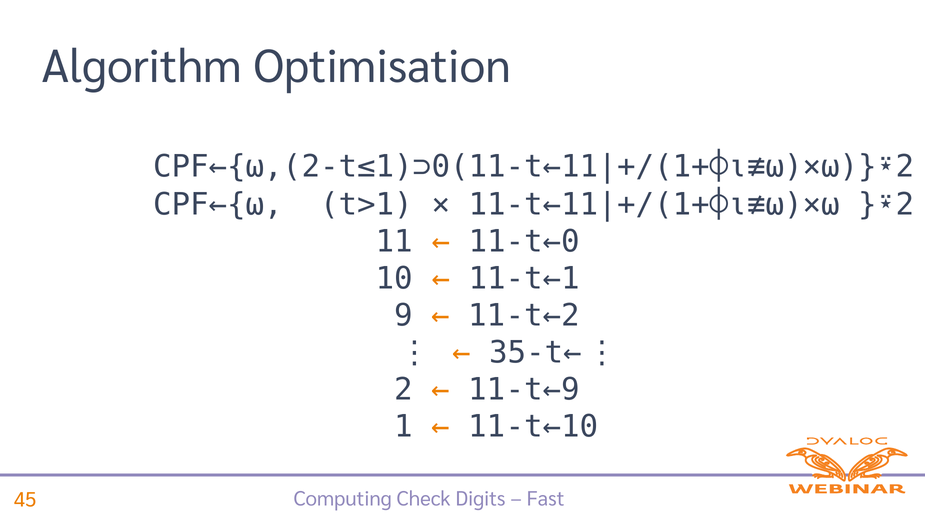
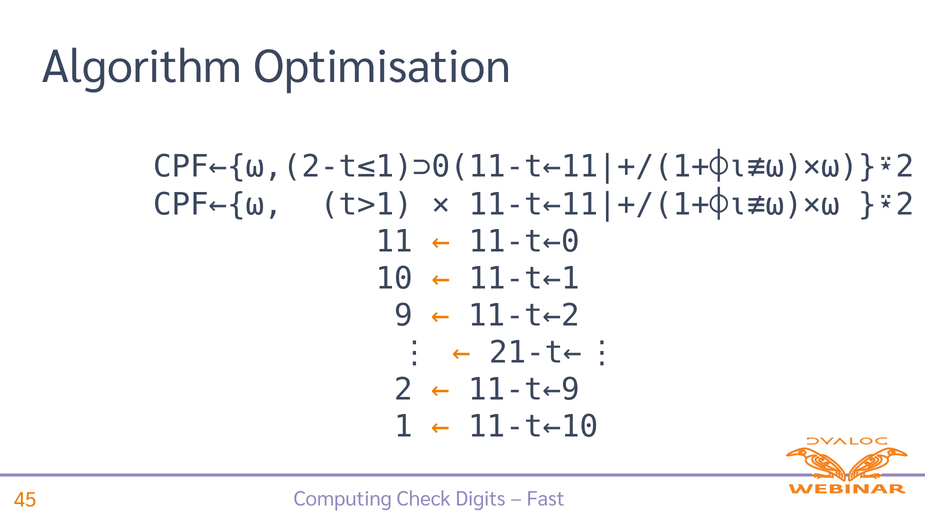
35-t←: 35-t← -> 21-t← (536, 353)
